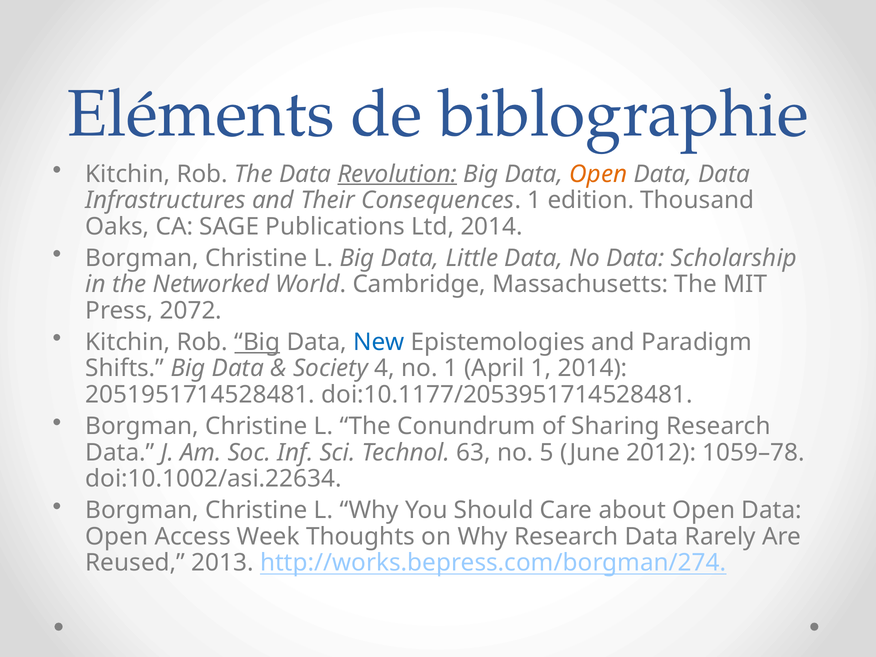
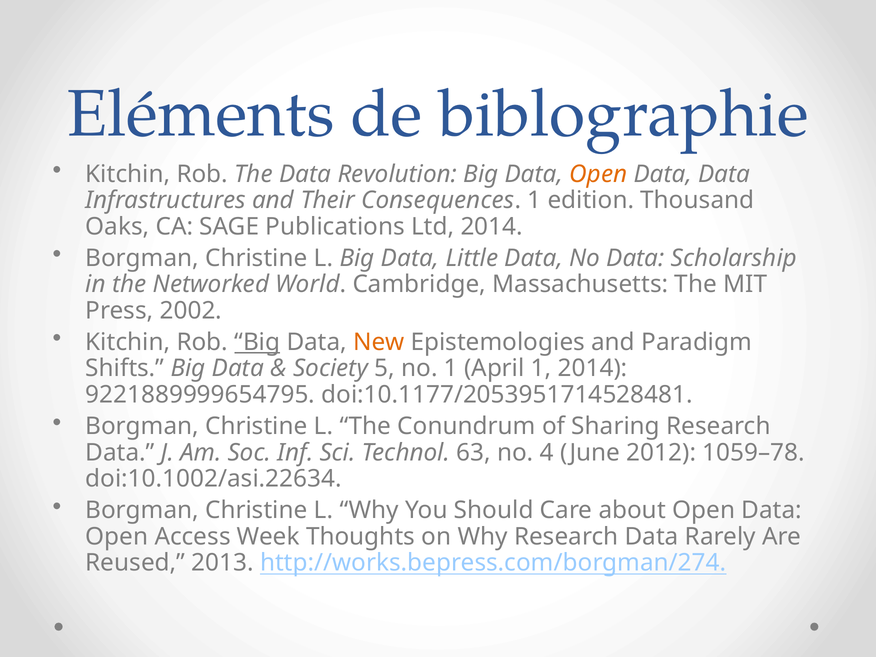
Revolution underline: present -> none (397, 174)
2072: 2072 -> 2002 (191, 311)
New colour: blue -> orange (379, 342)
4: 4 -> 5 (385, 368)
2051951714528481: 2051951714528481 -> 9221889999654795 (200, 395)
5: 5 -> 4 (547, 453)
